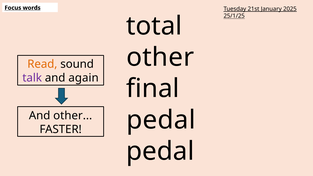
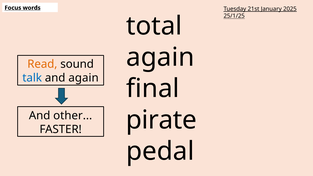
other: other -> again (160, 57)
talk colour: purple -> blue (32, 78)
pedal: pedal -> pirate (161, 120)
